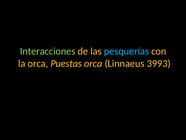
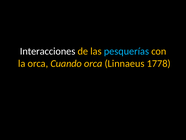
Interacciones colour: light green -> white (48, 51)
Puestas: Puestas -> Cuando (66, 63)
3993: 3993 -> 1778 (159, 63)
